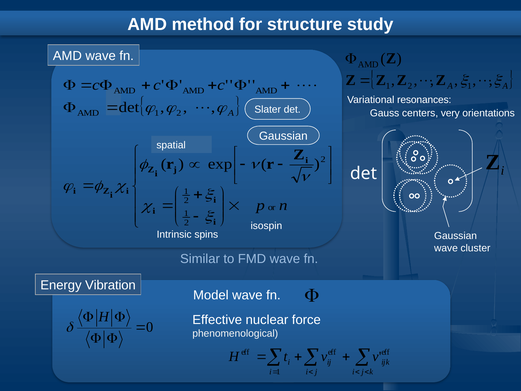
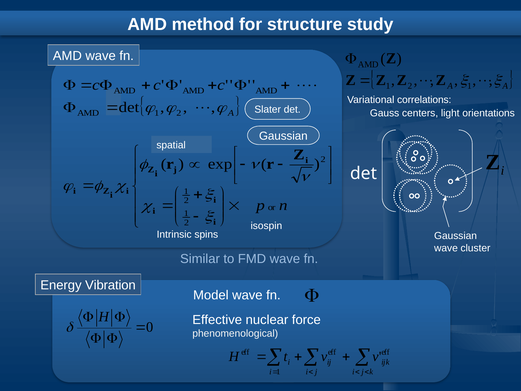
resonances: resonances -> correlations (424, 100)
very: very -> light (450, 113)
